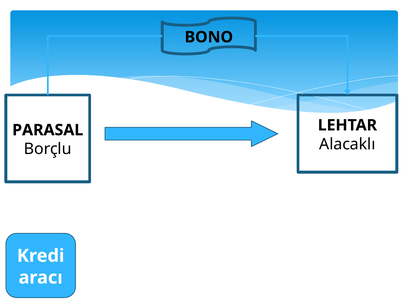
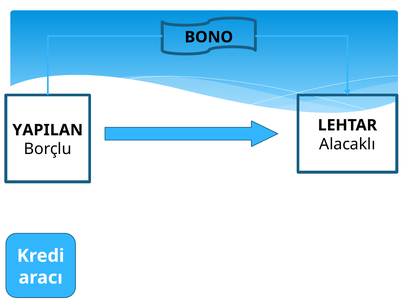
PARASAL: PARASAL -> YAPILAN (48, 130)
